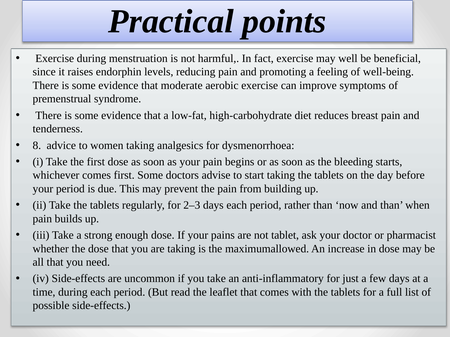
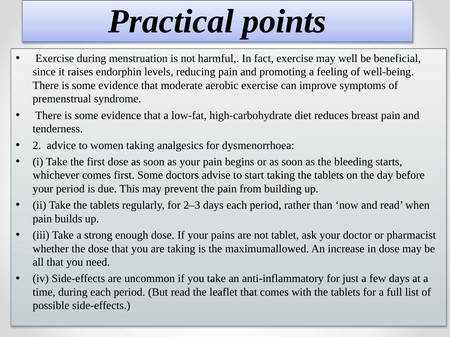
8: 8 -> 2 (37, 146)
and than: than -> read (392, 206)
